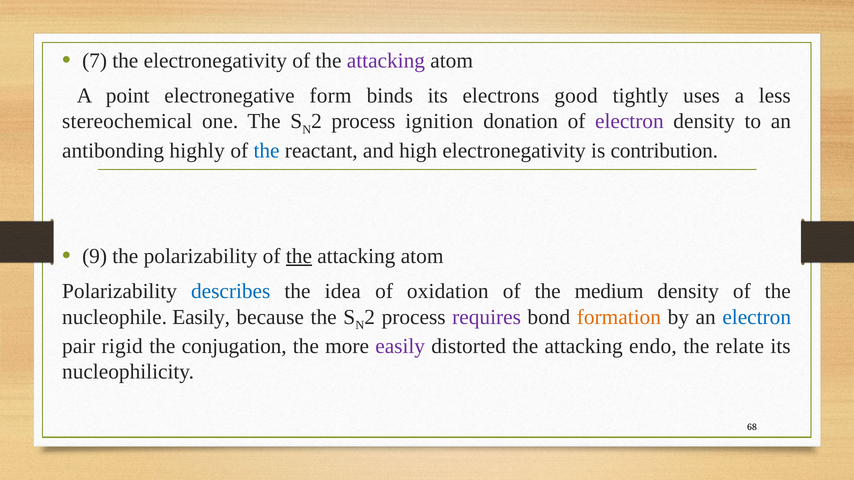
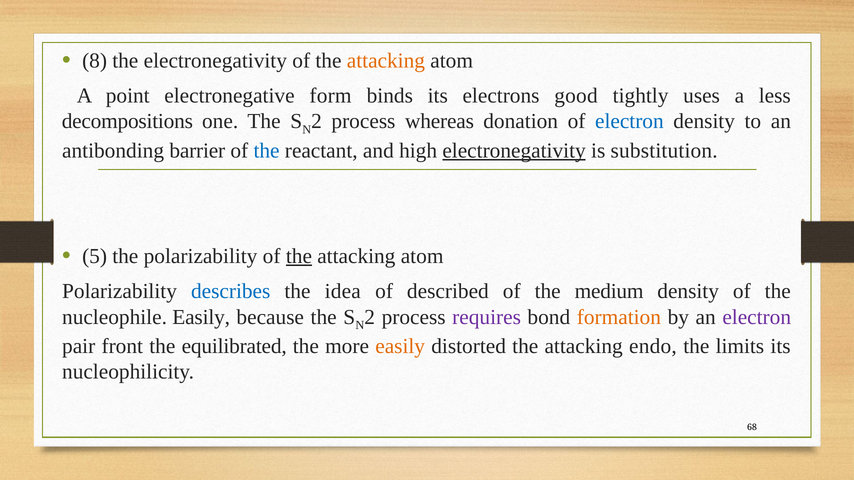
7: 7 -> 8 (95, 61)
attacking colour: purple -> orange (386, 61)
stereochemical: stereochemical -> decompositions (127, 122)
ignition: ignition -> whereas (439, 122)
electron colour: purple -> blue (629, 122)
highly: highly -> barrier (197, 151)
electronegativity underline: none -> present (514, 151)
contribution: contribution -> substitution (664, 151)
9: 9 -> 5 (95, 256)
oxidation: oxidation -> described (448, 292)
electron colour: blue -> purple (757, 317)
rigid: rigid -> front (122, 346)
conjugation: conjugation -> equilibrated (234, 346)
easily colour: purple -> orange (400, 346)
relate: relate -> limits (740, 346)
